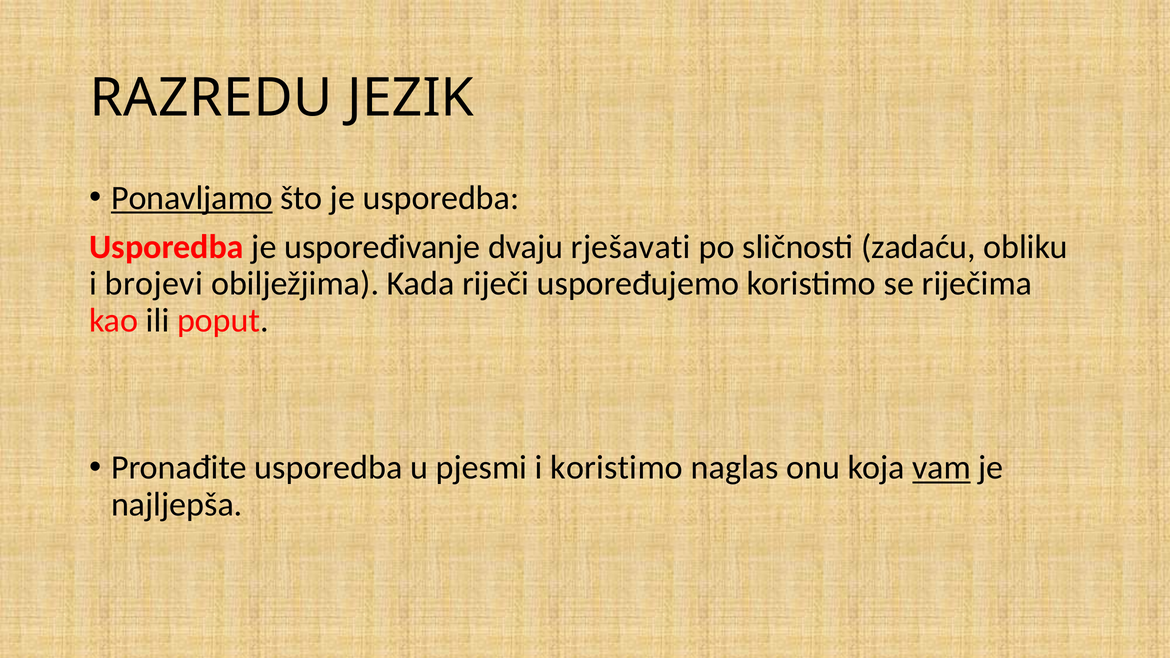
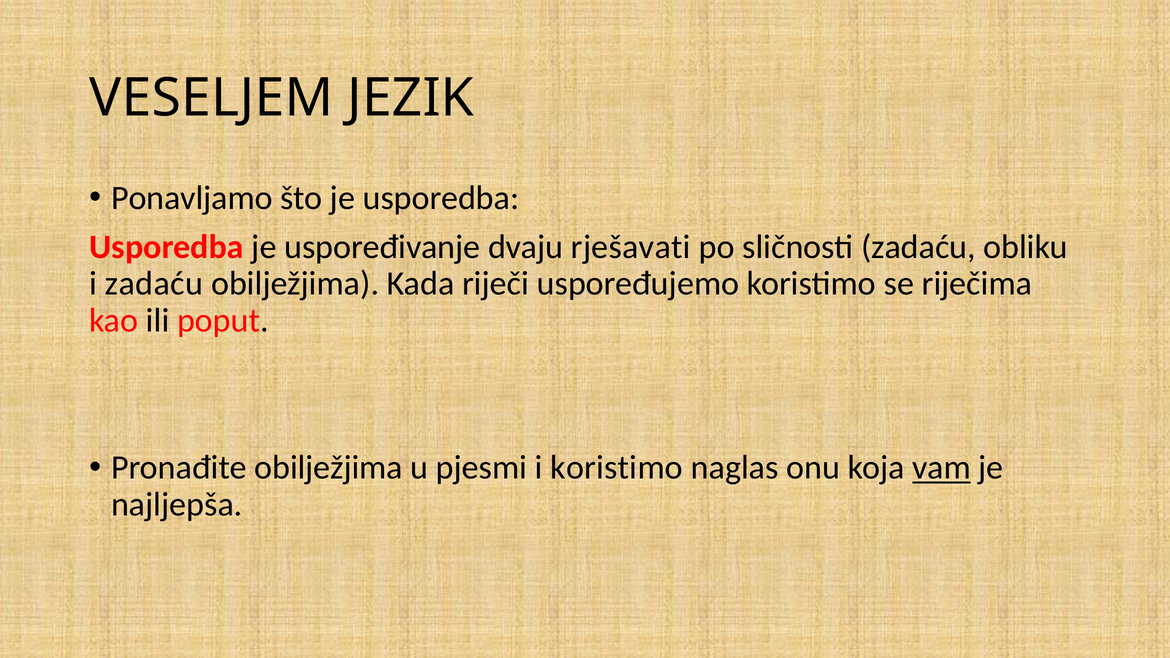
RAZREDU: RAZREDU -> VESELJEM (211, 98)
Ponavljamo underline: present -> none (192, 198)
i brojevi: brojevi -> zadaću (154, 284)
Pronađite usporedba: usporedba -> obilježjima (329, 468)
